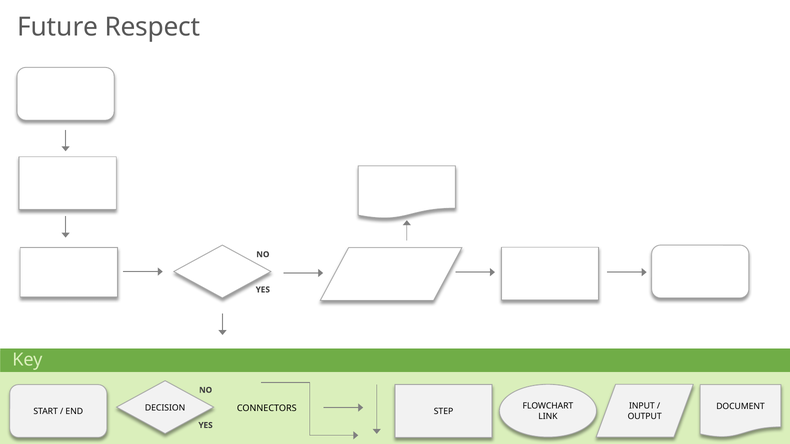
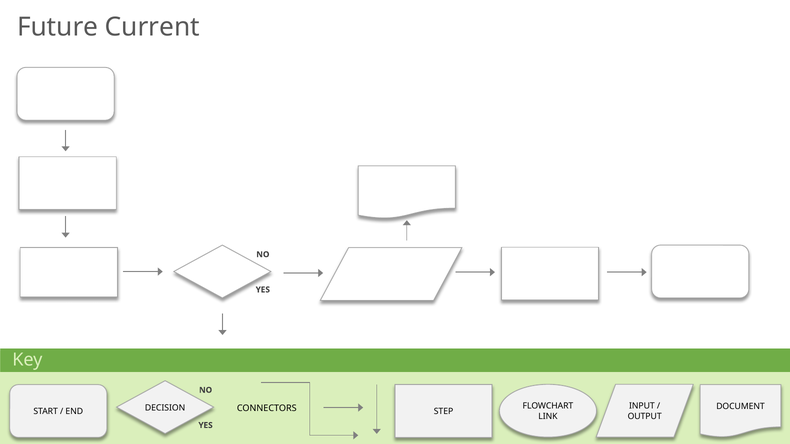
Respect: Respect -> Current (152, 27)
